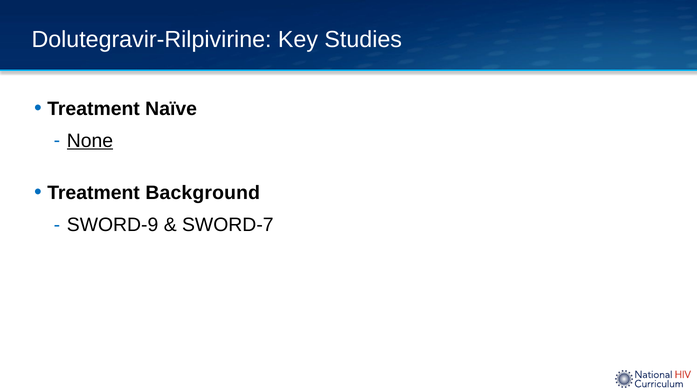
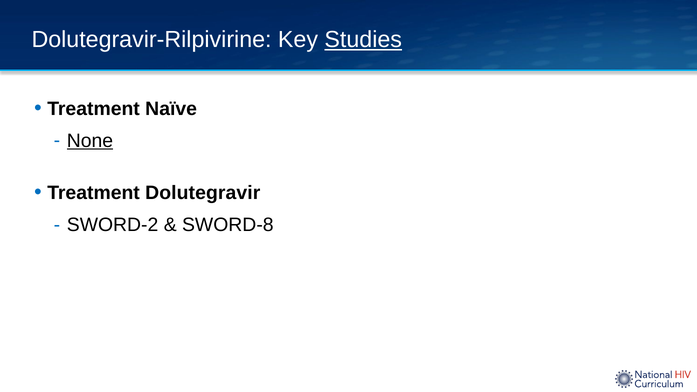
Studies underline: none -> present (363, 40)
Background: Background -> Dolutegravir (203, 193)
SWORD-9: SWORD-9 -> SWORD-2 (113, 225)
SWORD-7: SWORD-7 -> SWORD-8 (228, 225)
